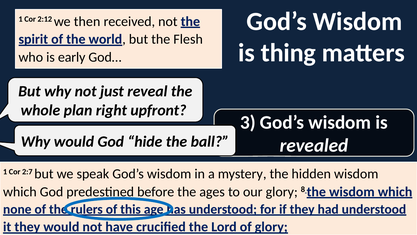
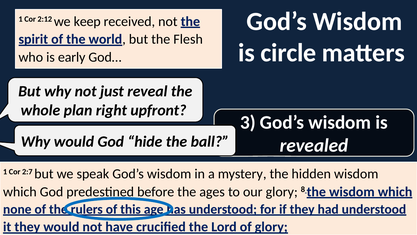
then: then -> keep (87, 21)
thing: thing -> circle (288, 53)
